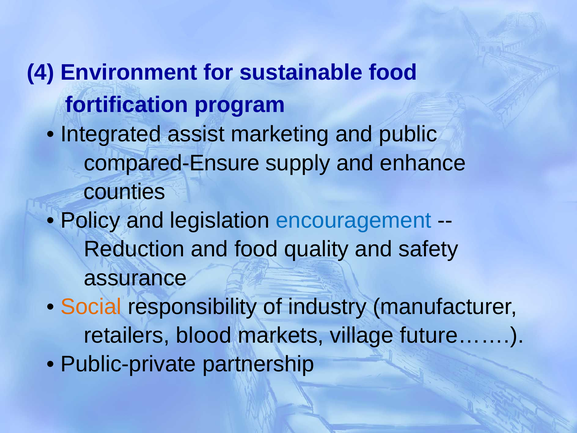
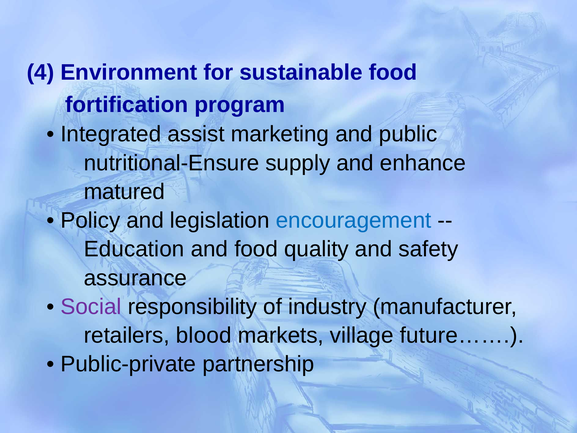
compared-Ensure: compared-Ensure -> nutritional-Ensure (172, 163)
counties: counties -> matured (124, 192)
Reduction: Reduction -> Education (134, 249)
Social colour: orange -> purple (91, 307)
